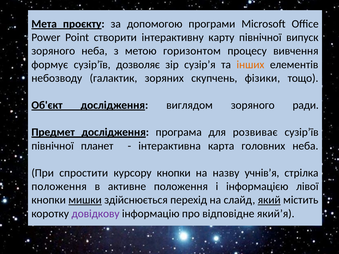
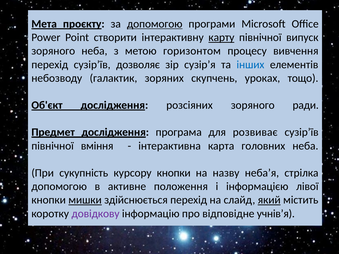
допомогою underline: none -> present (155, 24)
карту underline: none -> present (221, 37)
формує: формує -> перехід (50, 65)
інших colour: orange -> blue (250, 65)
фізики: фізики -> уроках (262, 78)
виглядом: виглядом -> розсіяних (190, 105)
планет: планет -> вміння (97, 146)
спростити: спростити -> сукупність (84, 173)
учнів’я: учнів’я -> неба’я (262, 173)
положення: положення -> допомогою (59, 187)
який’я: який’я -> учнів’я (276, 214)
